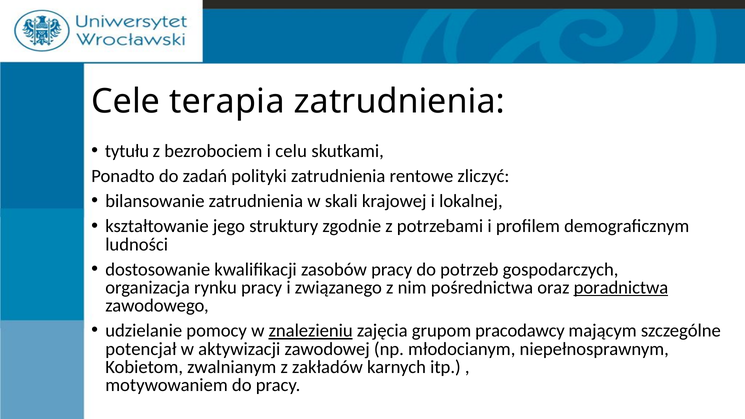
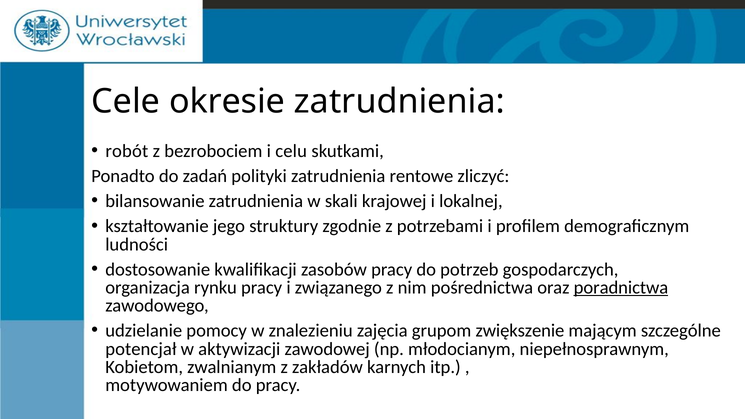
terapia: terapia -> okresie (227, 101)
tytułu: tytułu -> robót (127, 151)
znalezieniu underline: present -> none (311, 331)
pracodawcy: pracodawcy -> zwiększenie (520, 331)
